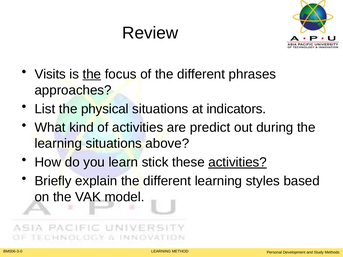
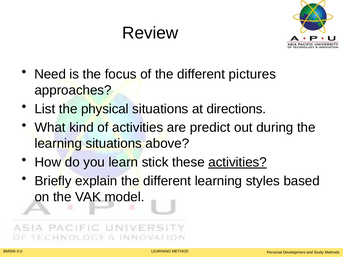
Visits: Visits -> Need (50, 74)
the underline: present -> none (92, 74)
phrases: phrases -> pictures (252, 74)
indicators: indicators -> directions (236, 109)
